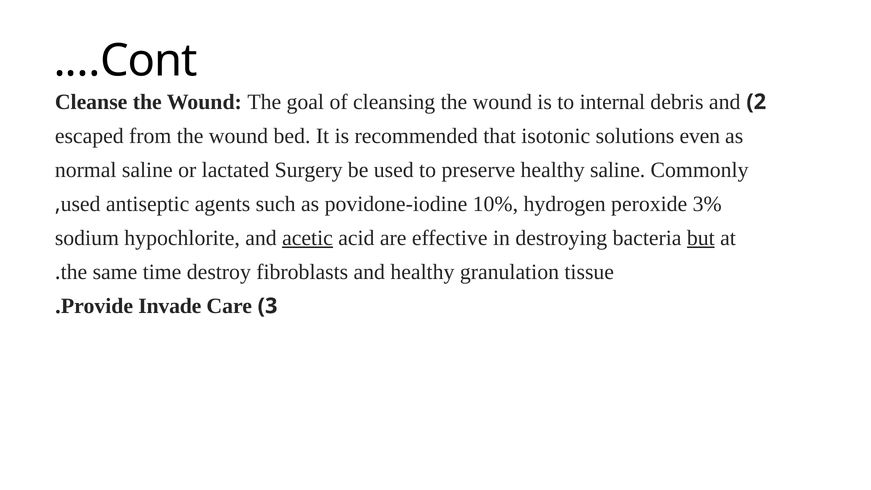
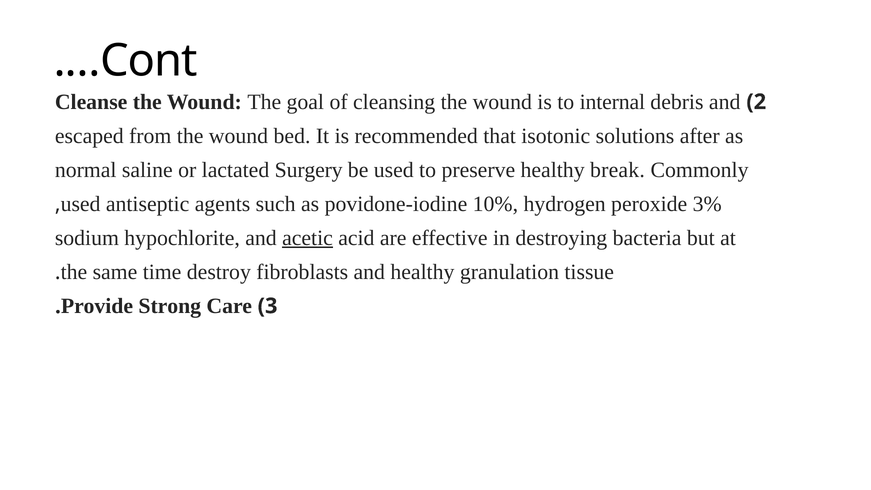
even: even -> after (700, 136)
healthy saline: saline -> break (617, 170)
but underline: present -> none (701, 238)
Invade: Invade -> Strong (170, 306)
